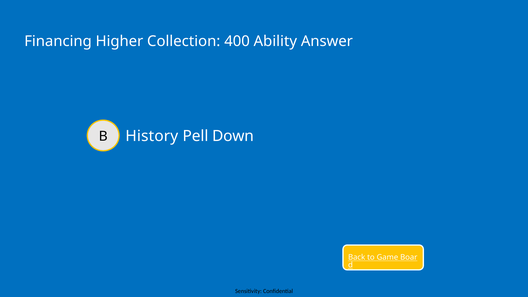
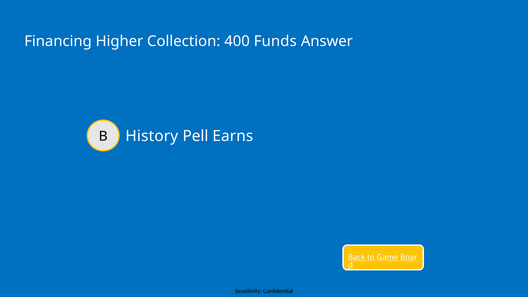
Ability: Ability -> Funds (275, 41)
Down: Down -> Earns (233, 136)
